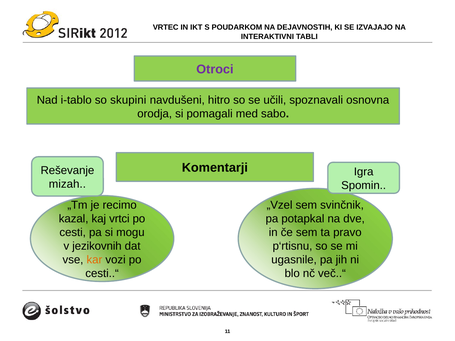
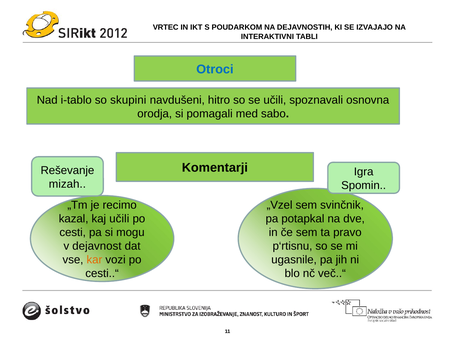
Otroci colour: purple -> blue (215, 69)
kaj vrtci: vrtci -> učili (119, 219)
jezikovnih: jezikovnih -> dejavnost (97, 246)
